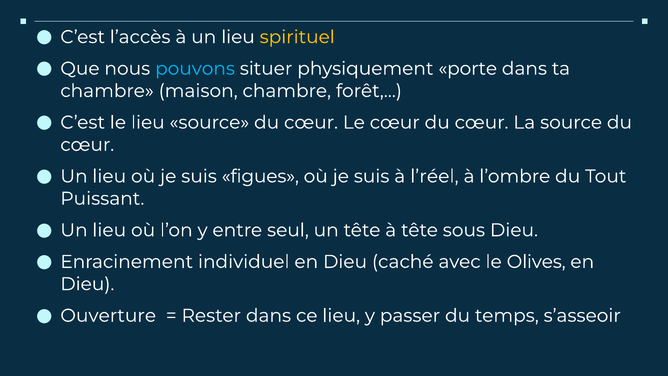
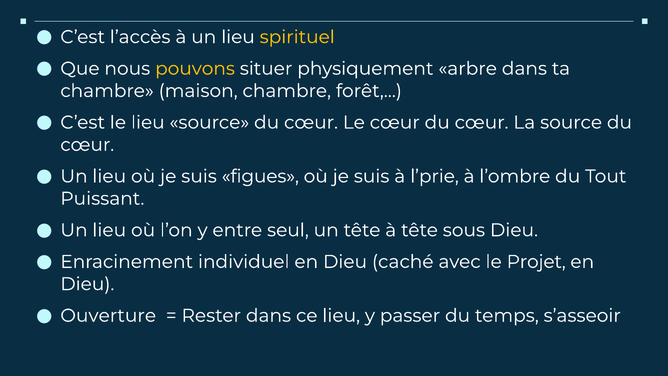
pouvons colour: light blue -> yellow (195, 69)
porte: porte -> arbre (468, 69)
l’réel: l’réel -> l’prie (434, 176)
Olives: Olives -> Projet (536, 262)
